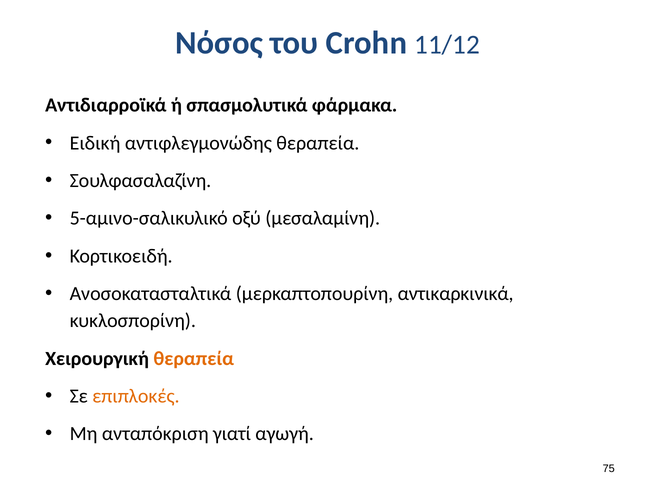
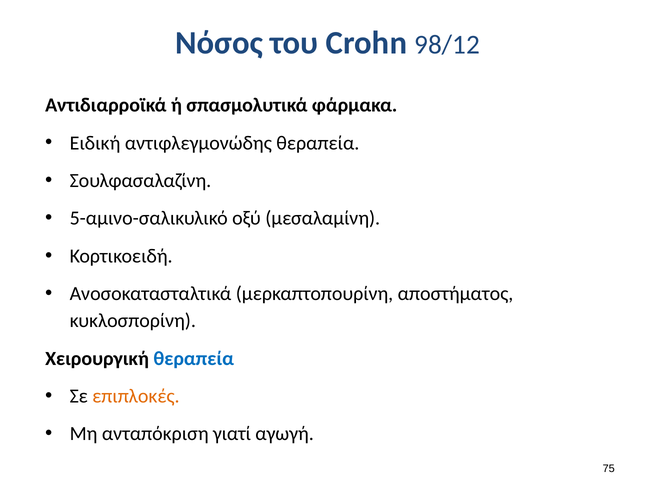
11/12: 11/12 -> 98/12 (447, 45)
αντικαρκινικά: αντικαρκινικά -> αποστήματος (456, 294)
θεραπεία colour: orange -> blue (194, 358)
